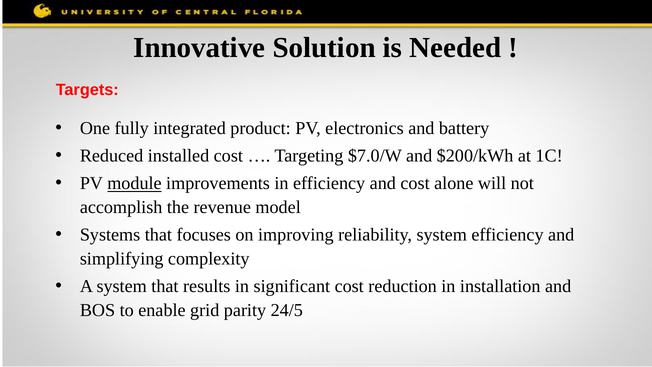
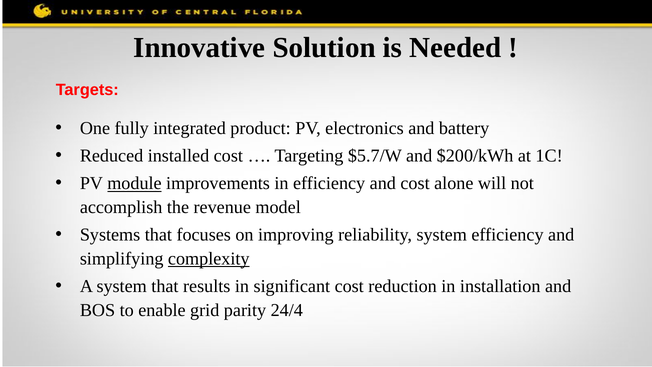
$7.0/W: $7.0/W -> $5.7/W (375, 156)
complexity underline: none -> present (209, 259)
24/5: 24/5 -> 24/4 (287, 310)
